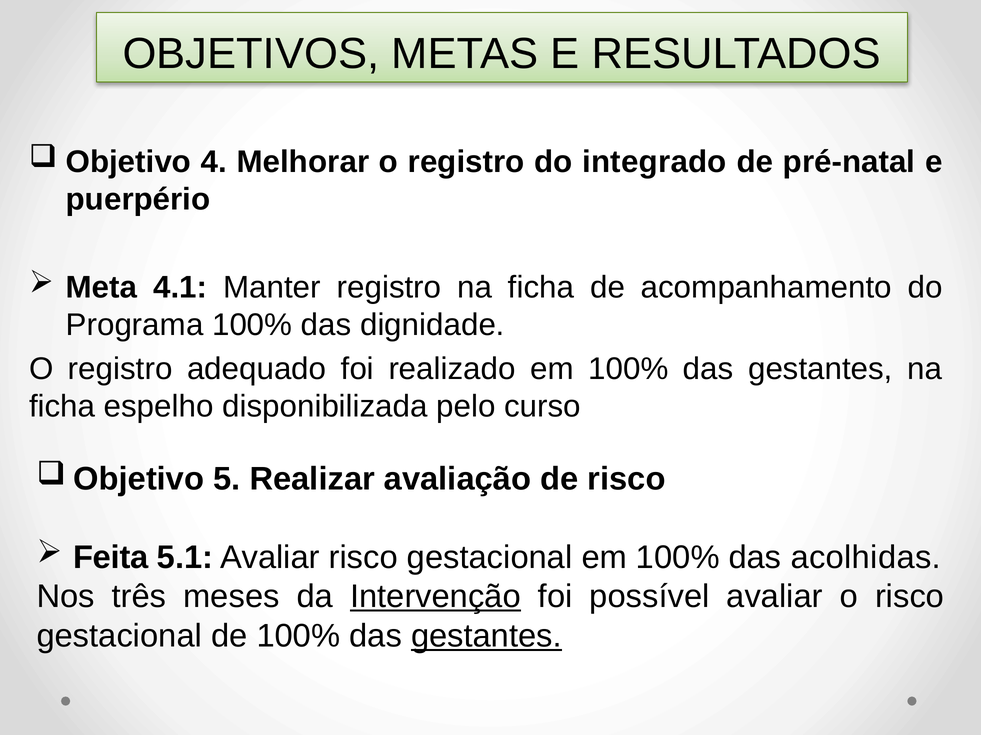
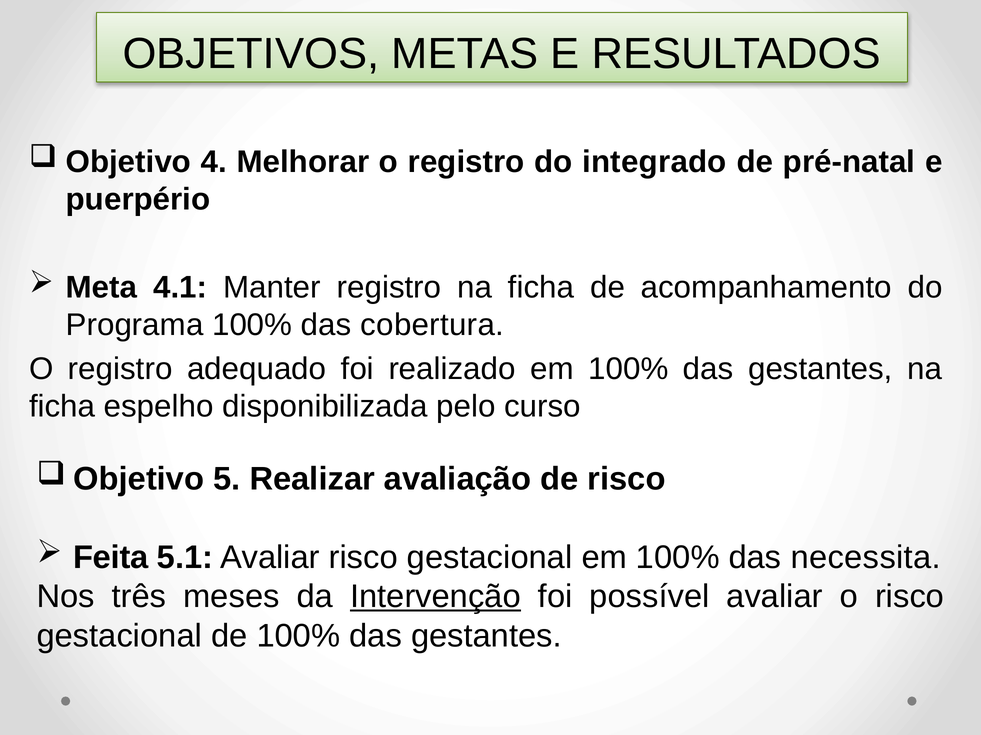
dignidade: dignidade -> cobertura (432, 325)
acolhidas: acolhidas -> necessita (866, 558)
gestantes underline: present -> none (486, 637)
